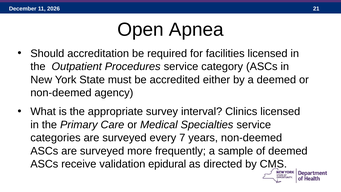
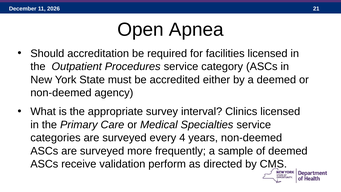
7: 7 -> 4 (182, 138)
epidural: epidural -> perform (167, 164)
